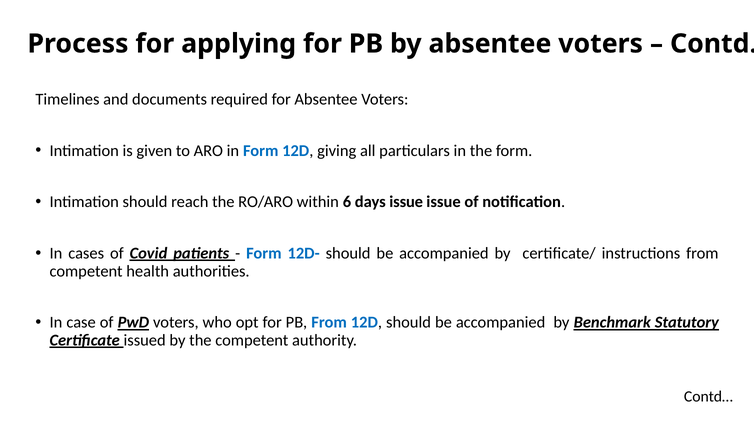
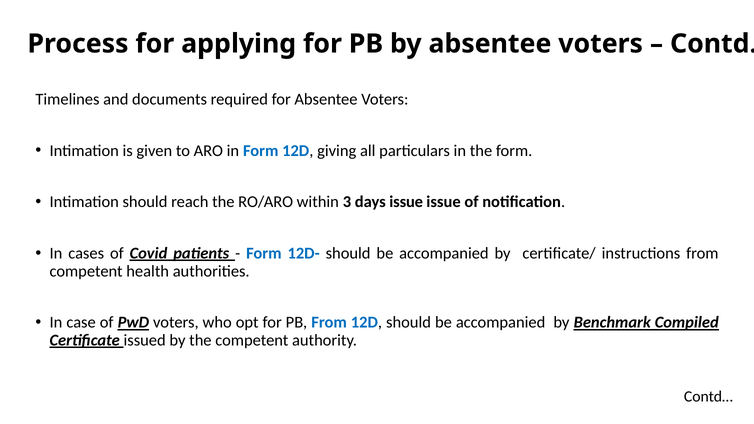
6: 6 -> 3 (347, 202)
Statutory: Statutory -> Compiled (687, 323)
